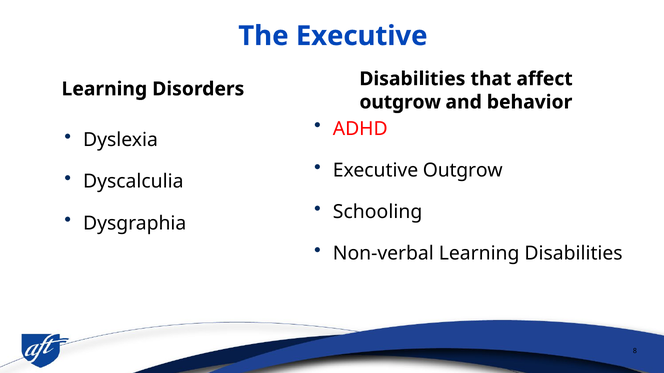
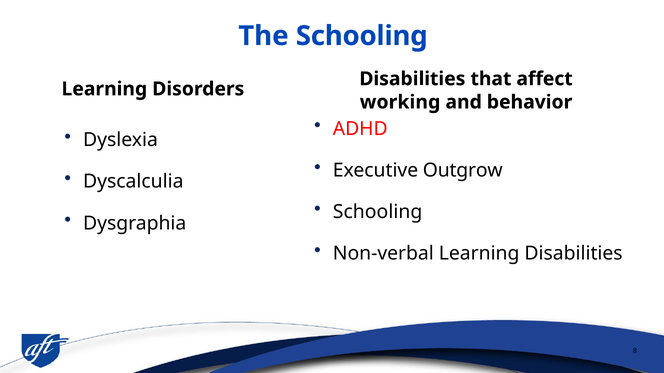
The Executive: Executive -> Schooling (362, 36)
outgrow: outgrow -> working (400, 102)
